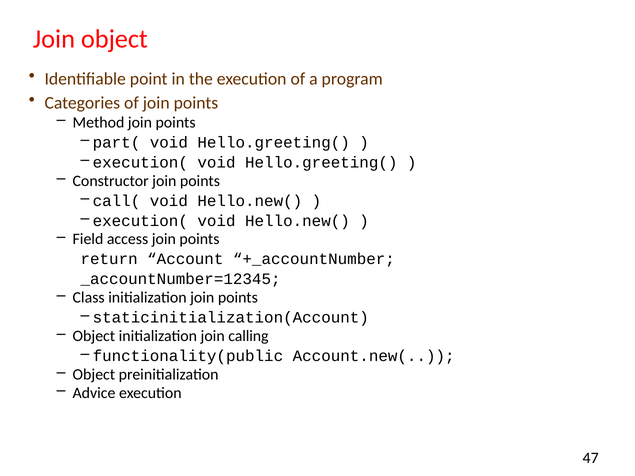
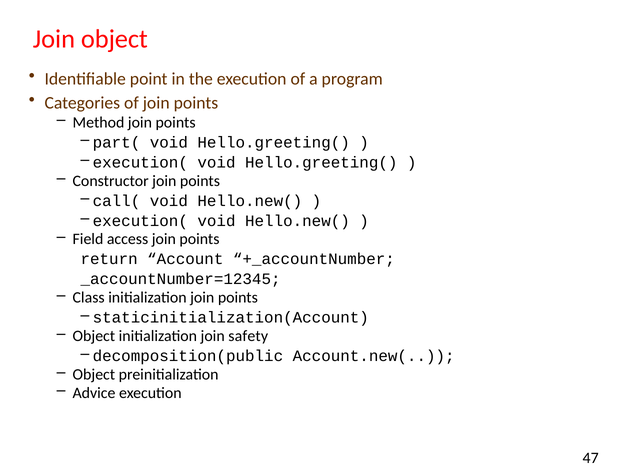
calling: calling -> safety (248, 336)
functionality(public: functionality(public -> decomposition(public (188, 356)
